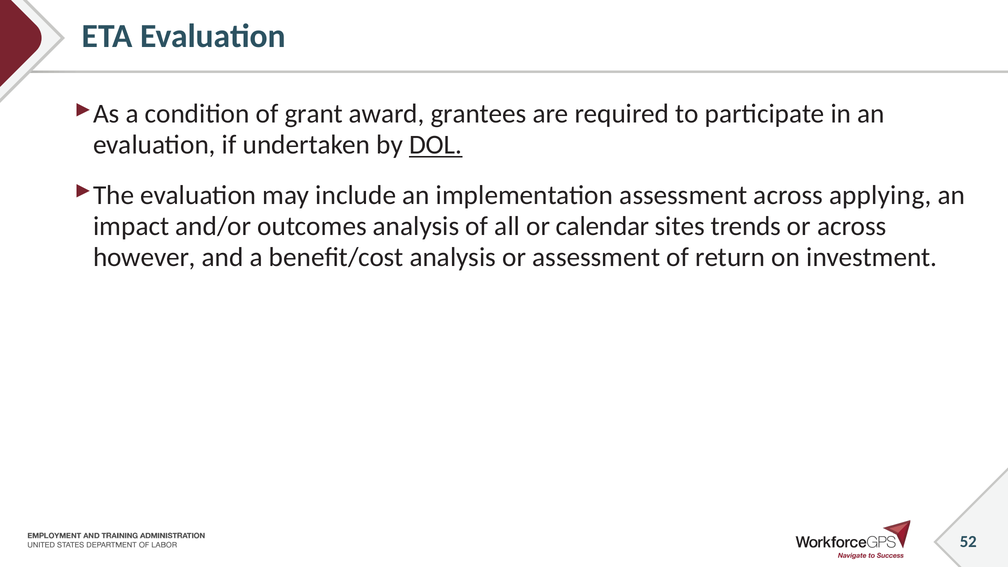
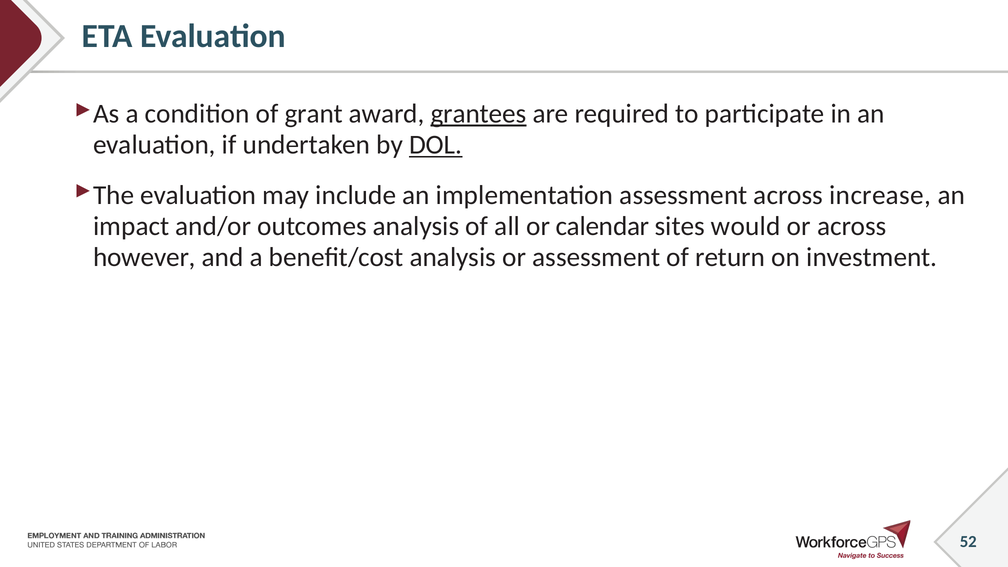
grantees underline: none -> present (479, 114)
applying: applying -> increase (880, 195)
trends: trends -> would (746, 226)
